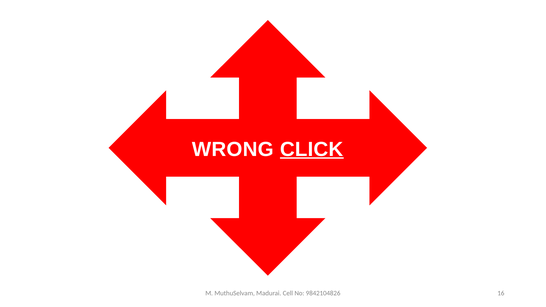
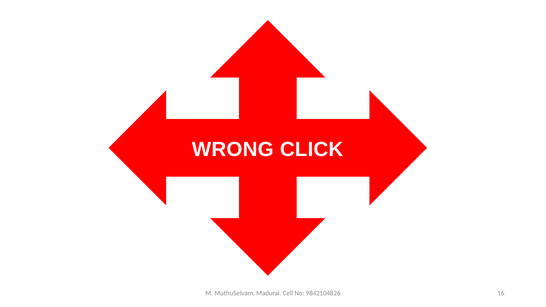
CLICK underline: present -> none (312, 149)
